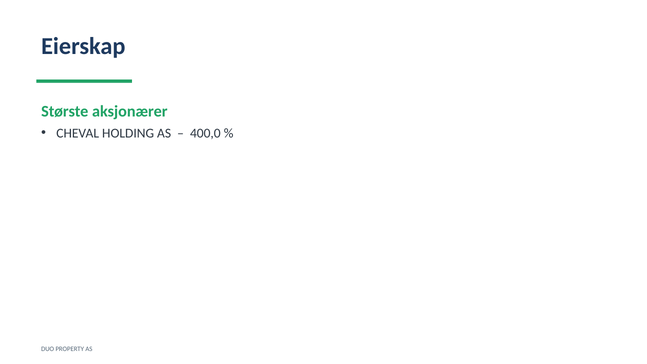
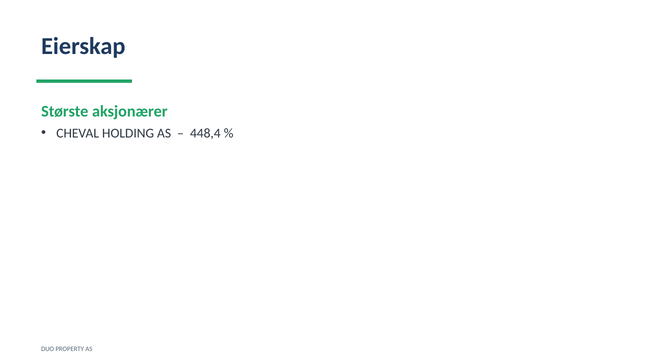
400,0: 400,0 -> 448,4 (205, 133)
